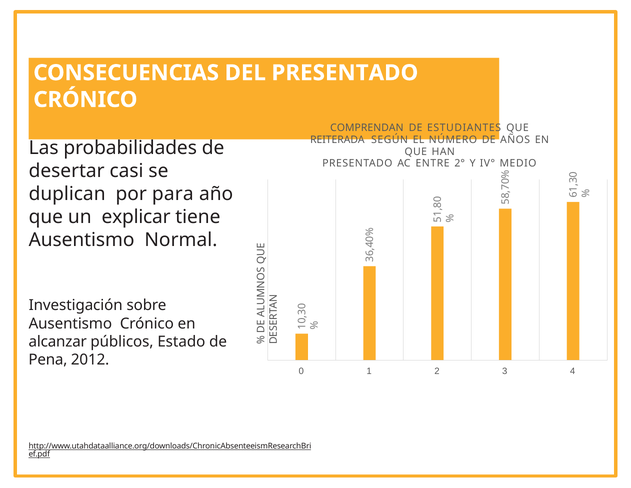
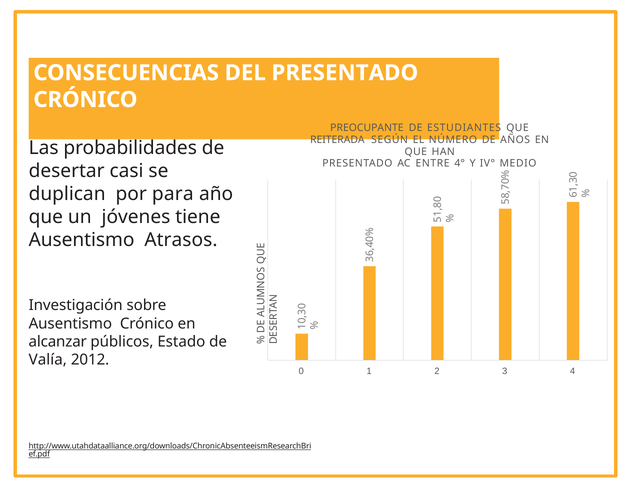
COMPRENDAN: COMPRENDAN -> PREOCUPANTE (367, 128)
2°: 2° -> 4° (460, 163)
explicar: explicar -> jóvenes (136, 217)
Normal: Normal -> Atrasos (181, 240)
Pena: Pena -> Valía (48, 360)
